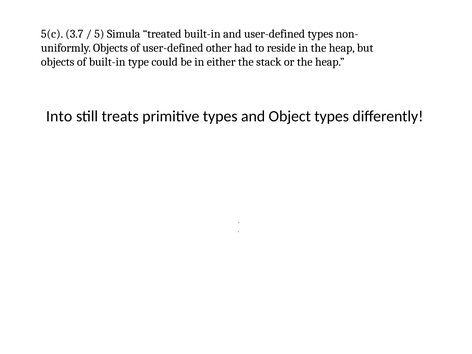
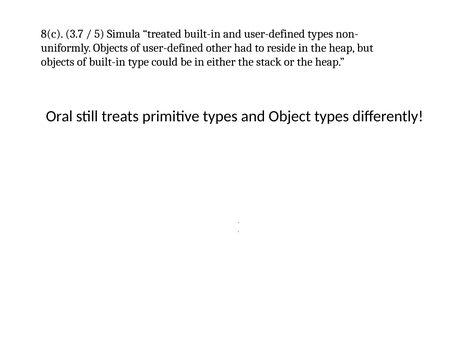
5(c: 5(c -> 8(c (52, 34)
Into: Into -> Oral (59, 116)
